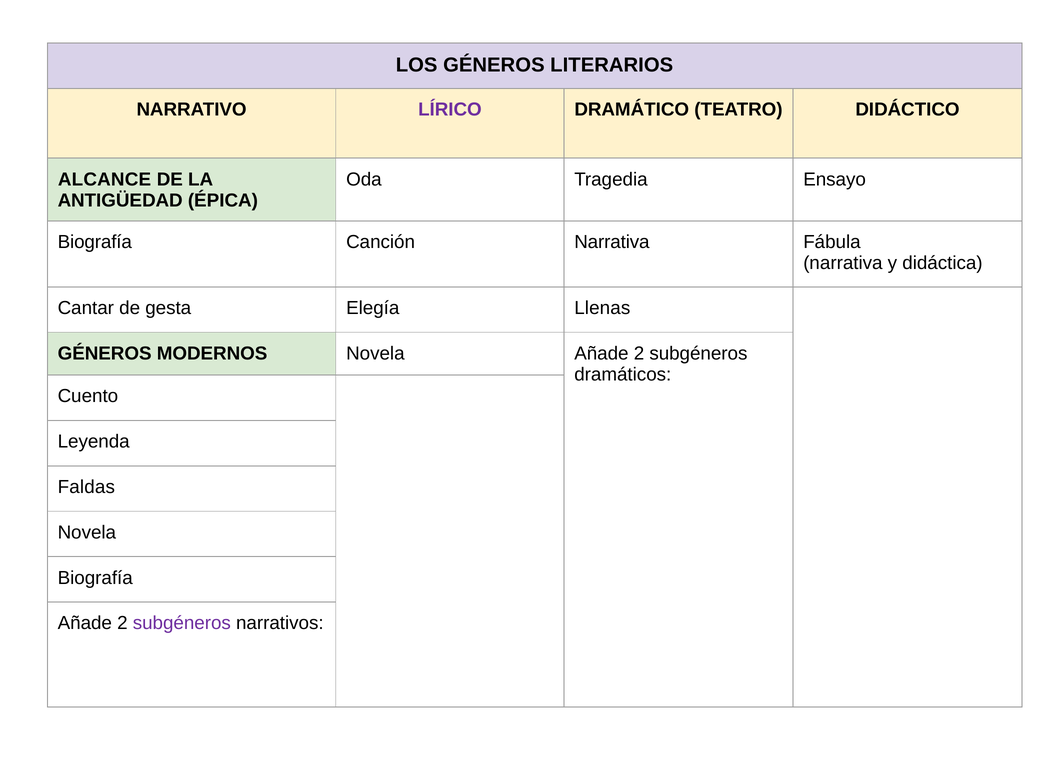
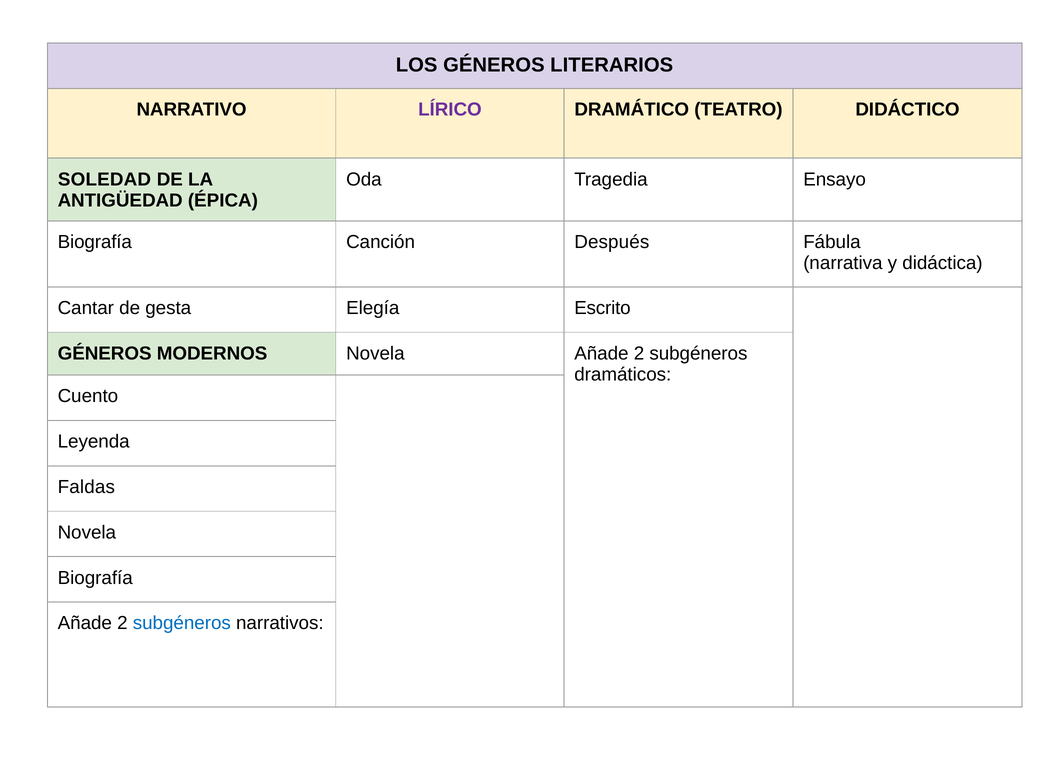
ALCANCE: ALCANCE -> SOLEDAD (105, 179)
Canción Narrativa: Narrativa -> Después (612, 242)
Llenas: Llenas -> Escrito (602, 308)
subgéneros colour: purple -> blue (182, 623)
